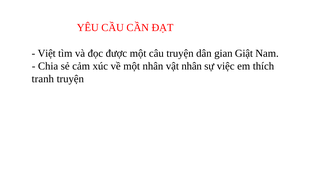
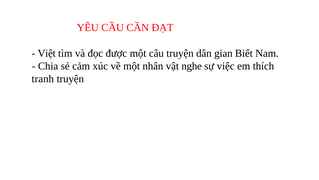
Giật: Giật -> Biết (244, 53)
vật nhân: nhân -> nghe (192, 66)
